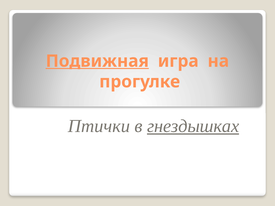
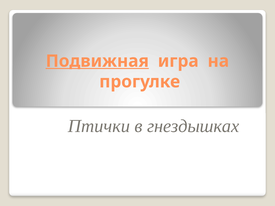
гнездышках underline: present -> none (193, 126)
